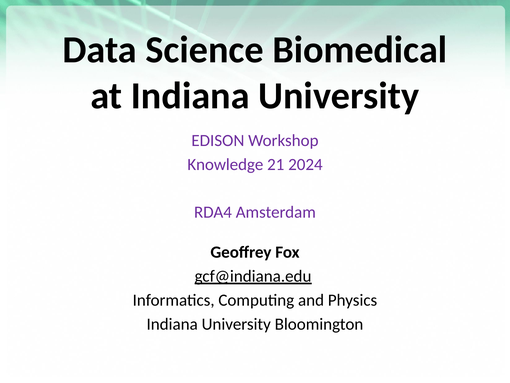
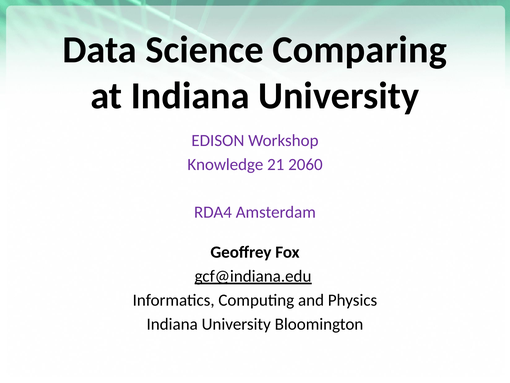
Biomedical: Biomedical -> Comparing (360, 50)
2024: 2024 -> 2060 (305, 164)
